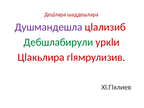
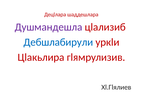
Дебшлабирули colour: green -> blue (58, 42)
